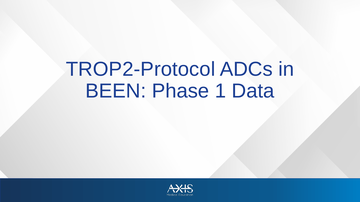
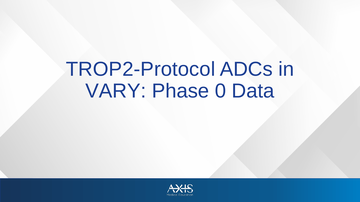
BEEN: BEEN -> VARY (116, 91)
1: 1 -> 0 (220, 91)
